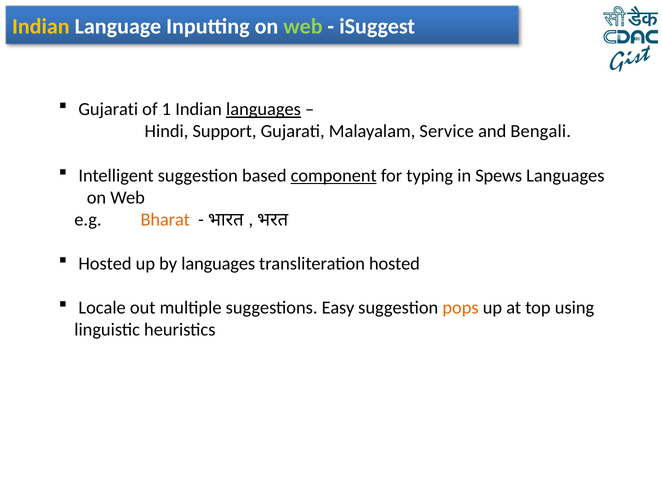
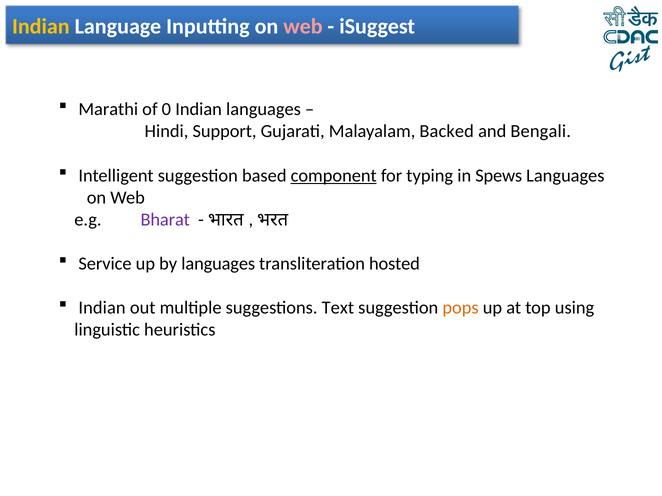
web colour: light green -> pink (303, 26)
Gujarati: Gujarati -> Marathi (108, 109)
1: 1 -> 0 (166, 109)
languages underline: present -> none (264, 109)
Service: Service -> Backed (447, 132)
Bharat colour: orange -> purple (165, 220)
Hosted: Hosted -> Service (105, 264)
Locale: Locale -> Indian (102, 308)
Easy: Easy -> Text (338, 308)
